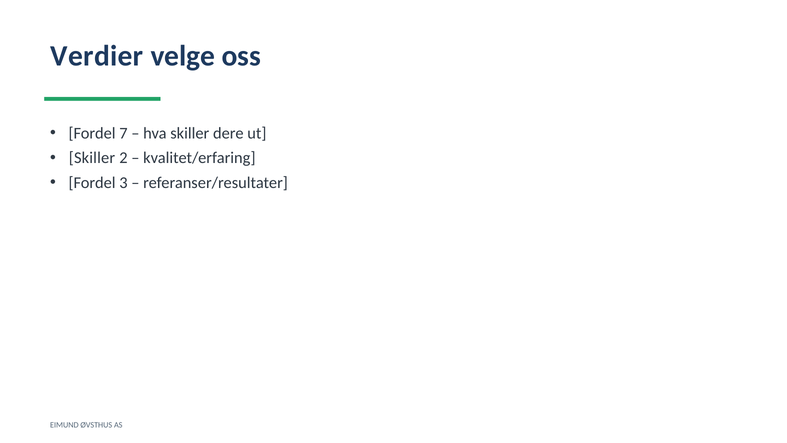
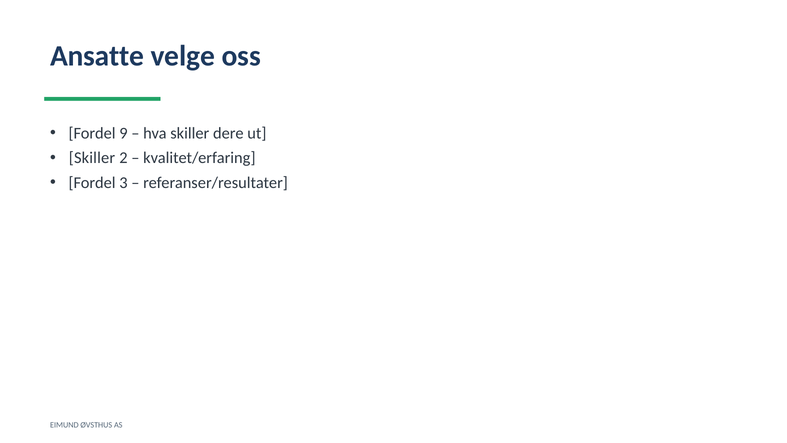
Verdier: Verdier -> Ansatte (97, 56)
7: 7 -> 9 (123, 133)
